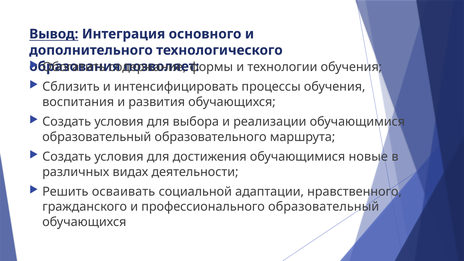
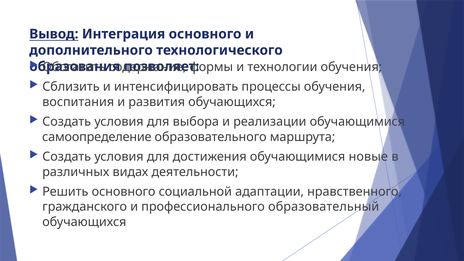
образовательный: образовательный -> самоопределение (97, 137)
Решить осваивать: осваивать -> основного (124, 192)
